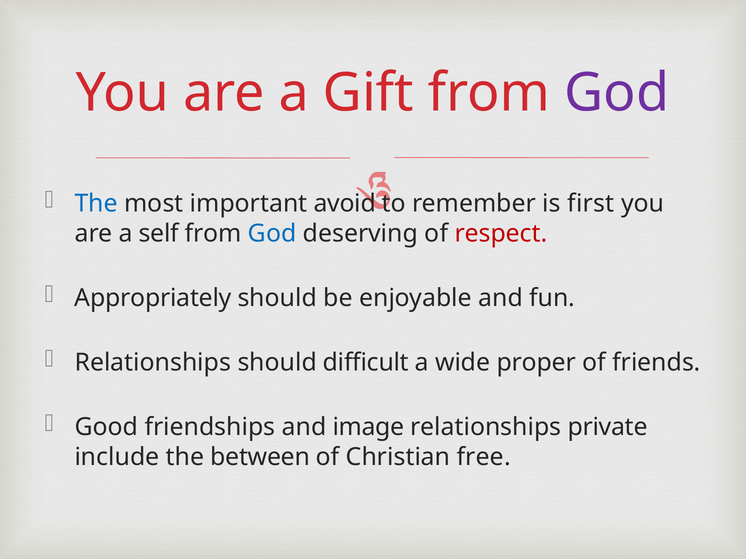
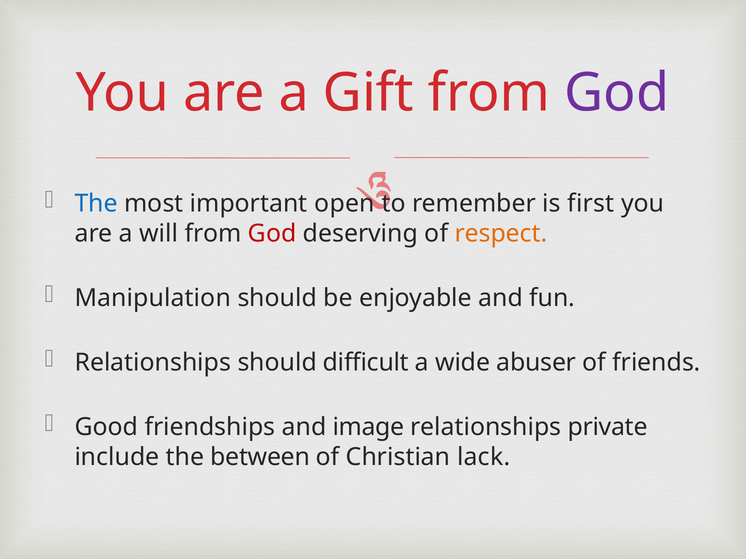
avoid: avoid -> open (344, 204)
self: self -> will (159, 234)
God colour: blue -> red (272, 234)
respect colour: red -> orange (501, 234)
Appropriately: Appropriately -> Manipulation (153, 298)
proper: proper -> abuser (536, 363)
free: free -> lack (484, 457)
